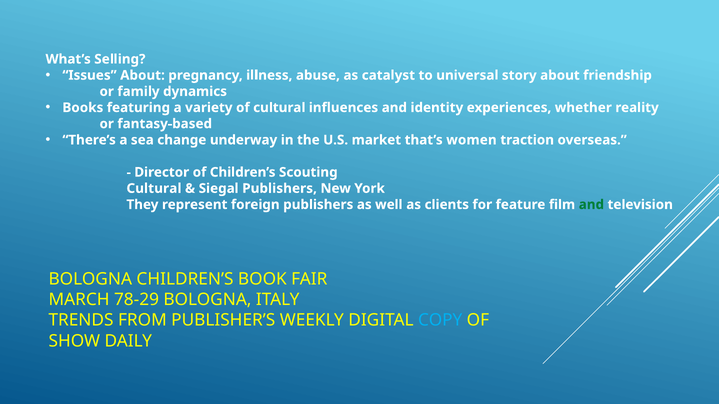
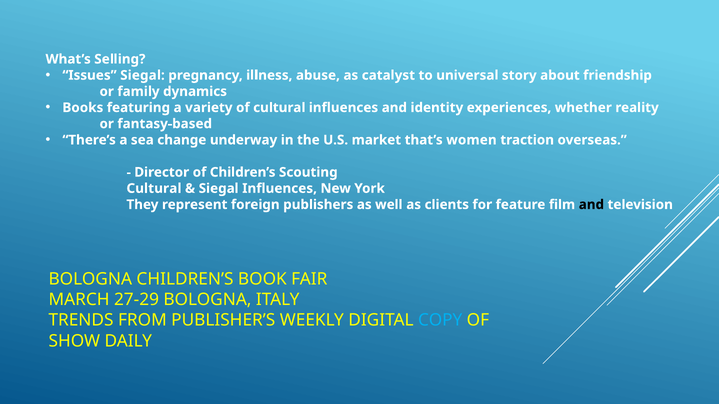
Issues About: About -> Siegal (142, 75)
Siegal Publishers: Publishers -> Influences (280, 189)
and colour: green -> black (591, 205)
78-29: 78-29 -> 27-29 (136, 300)
